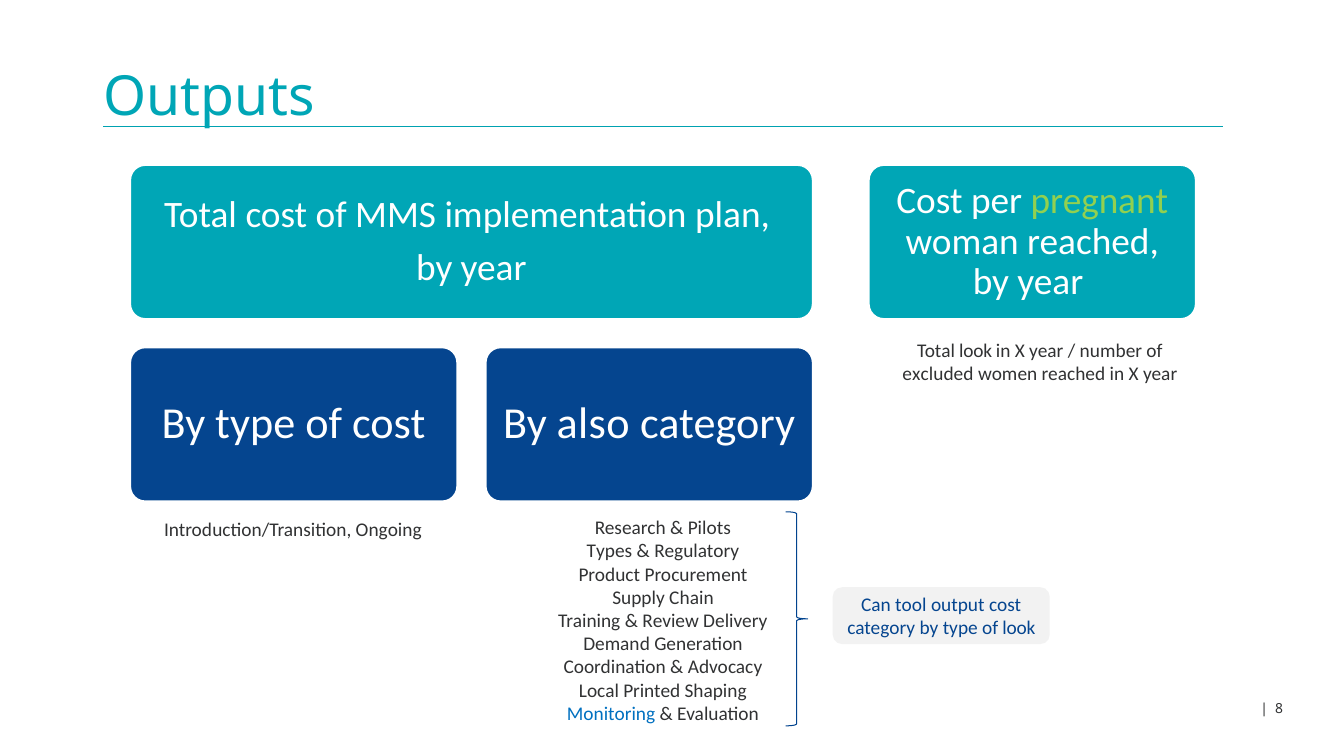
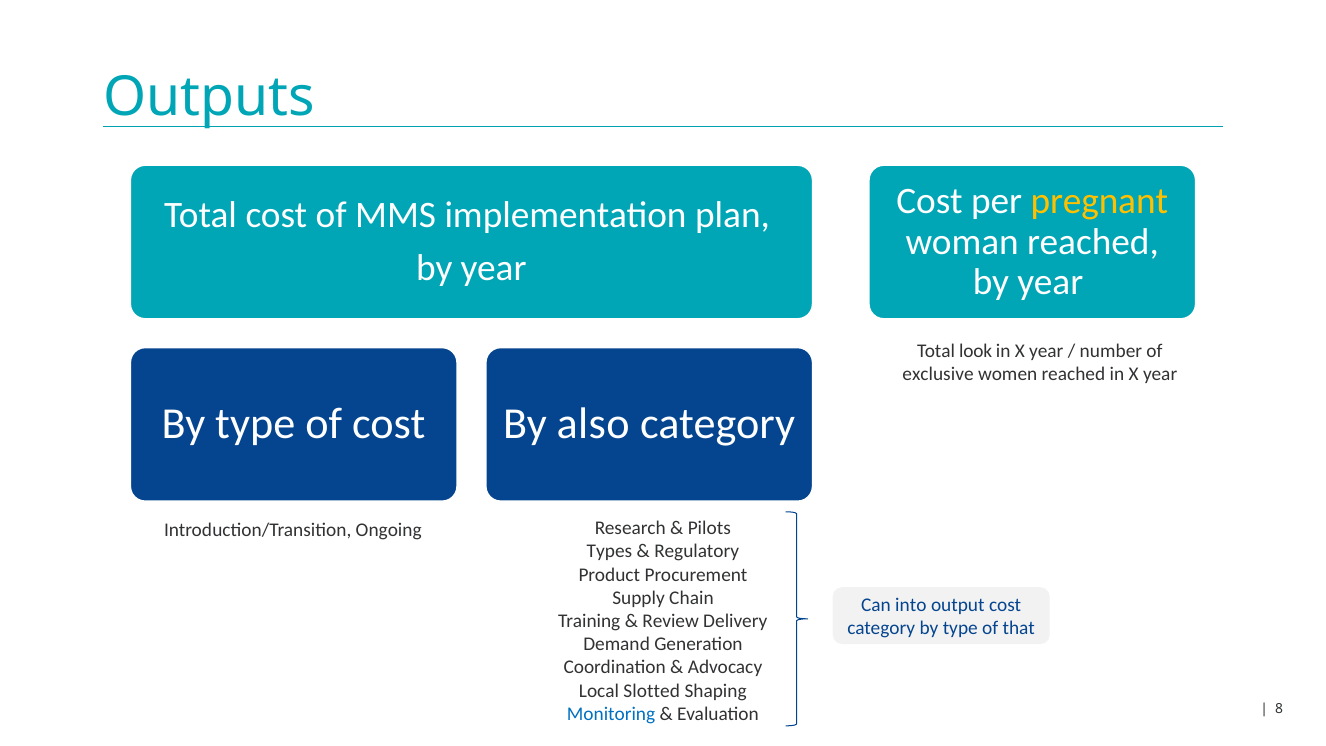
pregnant colour: light green -> yellow (1099, 201)
excluded: excluded -> exclusive (938, 374)
tool: tool -> into (911, 605)
of look: look -> that (1019, 628)
Printed: Printed -> Slotted (652, 691)
